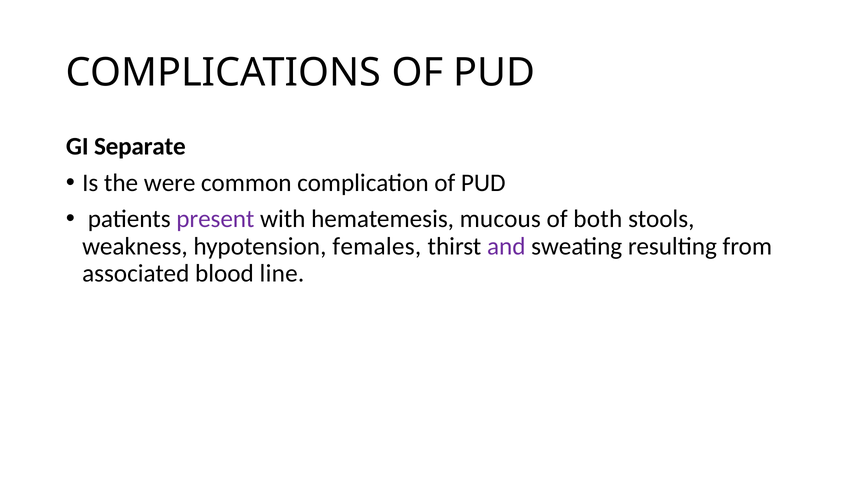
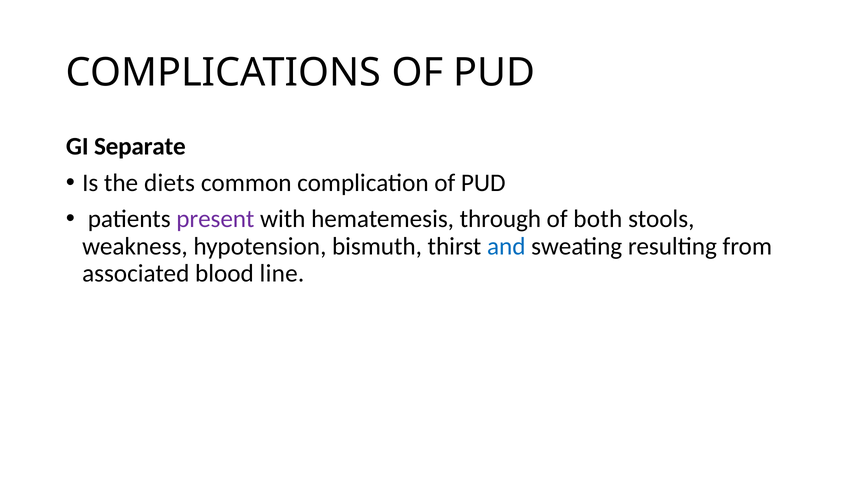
were: were -> diets (169, 183)
mucous: mucous -> through (500, 219)
females: females -> bismuth (377, 246)
and colour: purple -> blue (506, 246)
